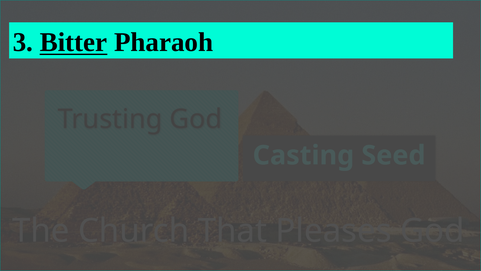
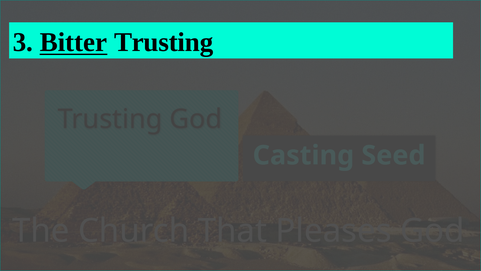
Bitter Pharaoh: Pharaoh -> Trusting (164, 42)
